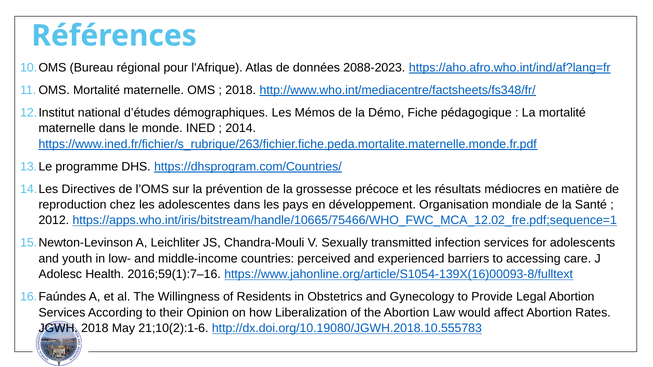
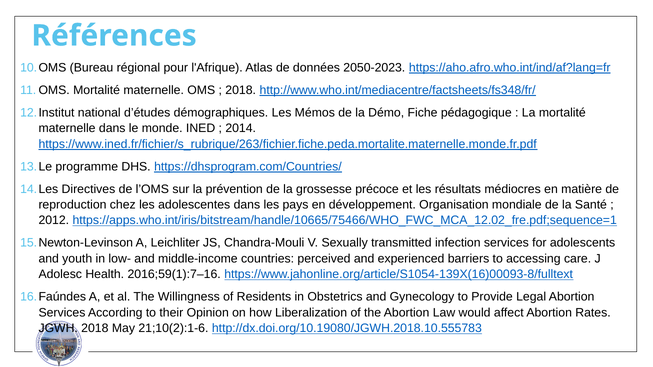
2088-2023: 2088-2023 -> 2050-2023 (374, 68)
